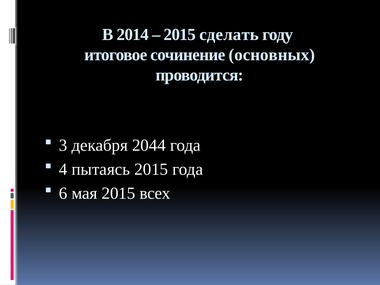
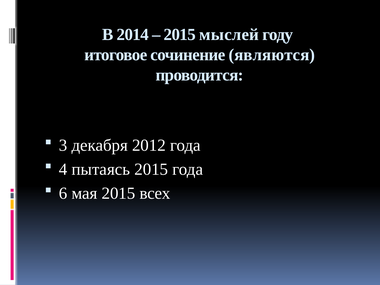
сделать: сделать -> мыслей (229, 34)
основных: основных -> являются (272, 55)
2044: 2044 -> 2012 (149, 145)
